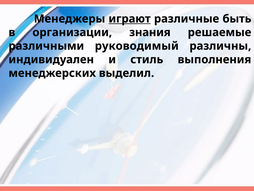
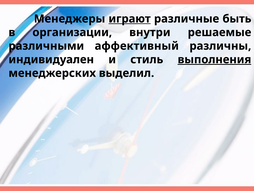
знания: знания -> внутри (150, 32)
руководимый: руководимый -> аффективный (137, 46)
выполнения underline: none -> present (214, 59)
